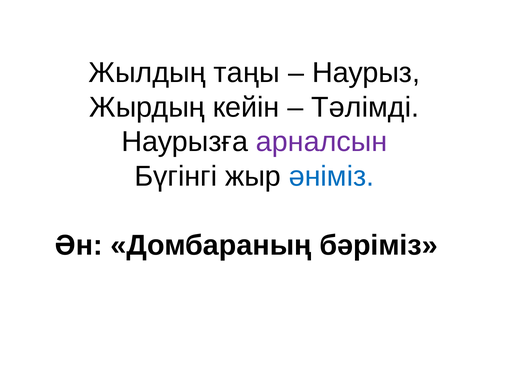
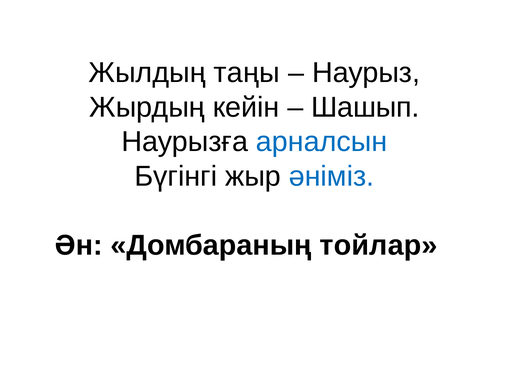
Тәлімді: Тәлімді -> Шашып (365, 107)
арналсын colour: purple -> blue (322, 142)
бәріміз: бәріміз -> тойлар (379, 245)
